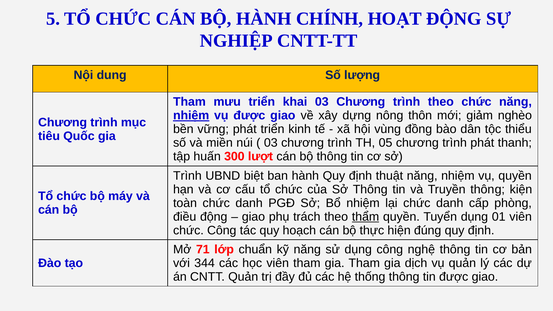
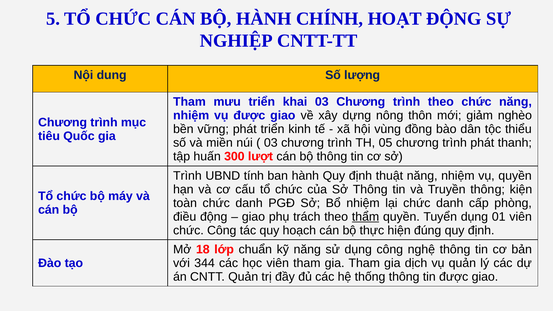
nhiệm underline: present -> none (191, 116)
biệt: biệt -> tính (254, 176)
71: 71 -> 18 (203, 250)
